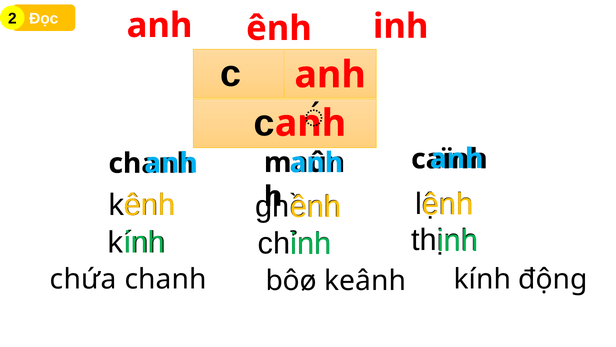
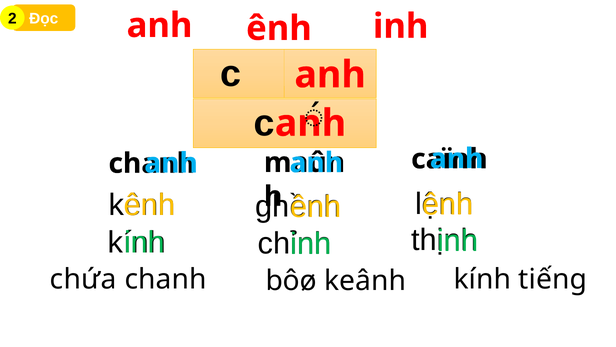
động: động -> tiếng (553, 279)
